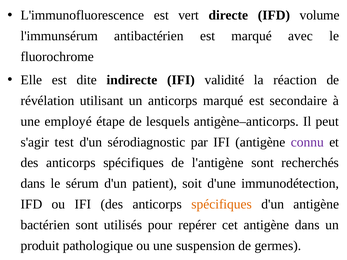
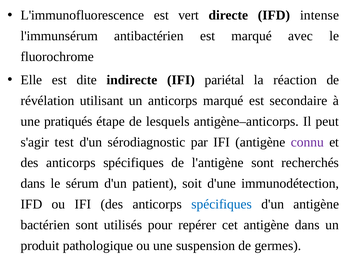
volume: volume -> intense (320, 15)
validité: validité -> pariétal (224, 80)
employé: employé -> pratiqués (68, 121)
spécifiques colour: orange -> blue (222, 204)
